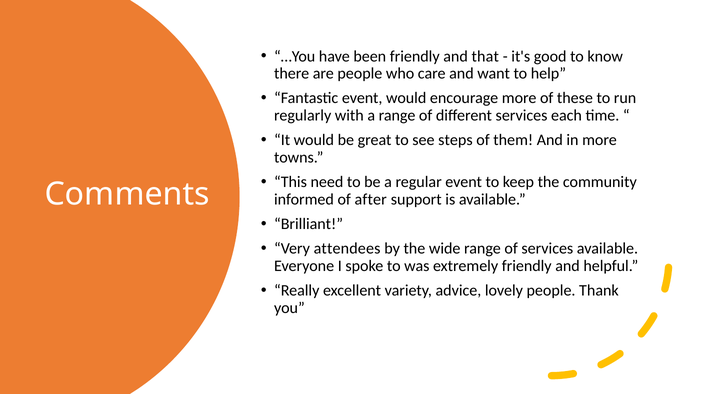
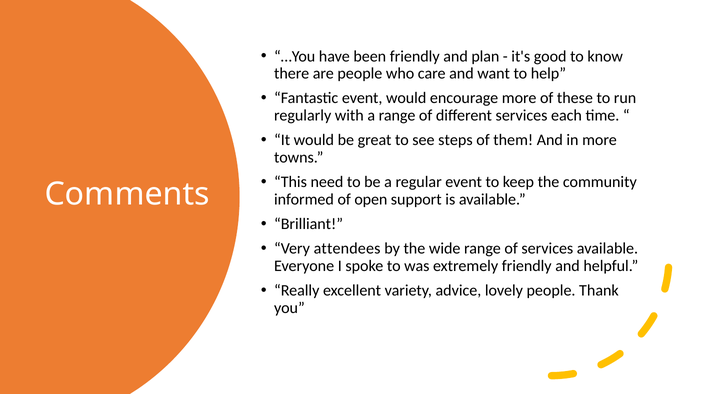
that: that -> plan (485, 56)
after: after -> open (371, 199)
